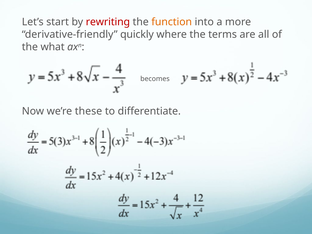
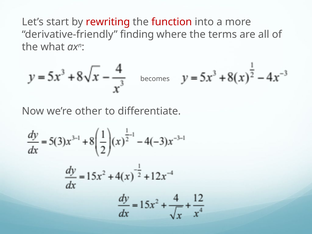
function colour: orange -> red (172, 22)
quickly: quickly -> finding (137, 35)
these: these -> other (88, 111)
